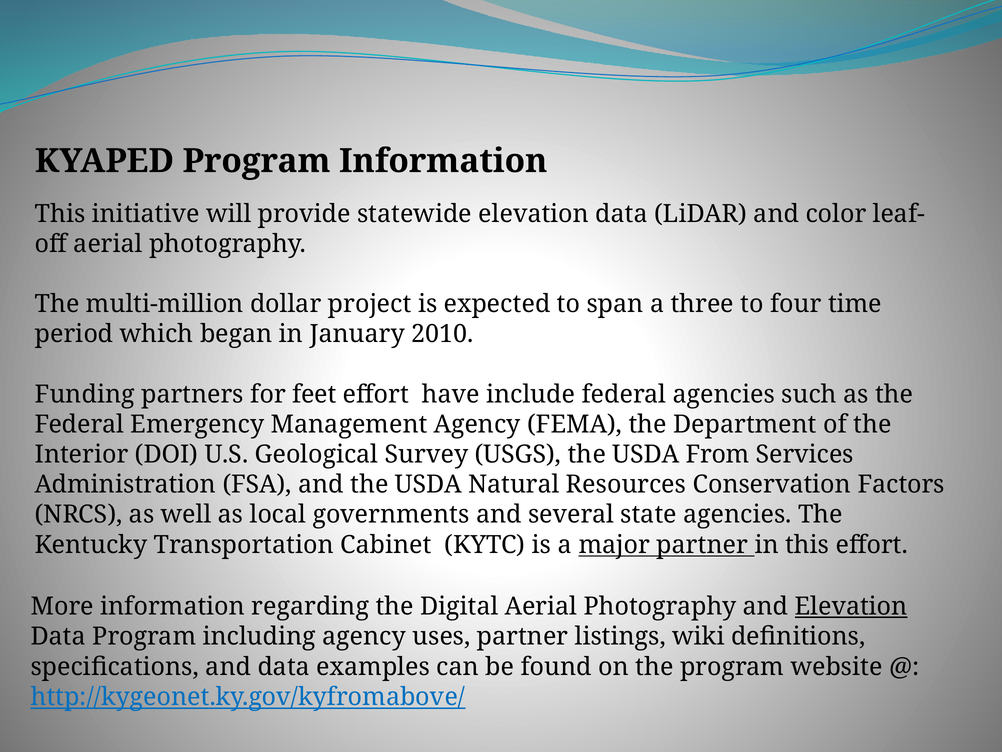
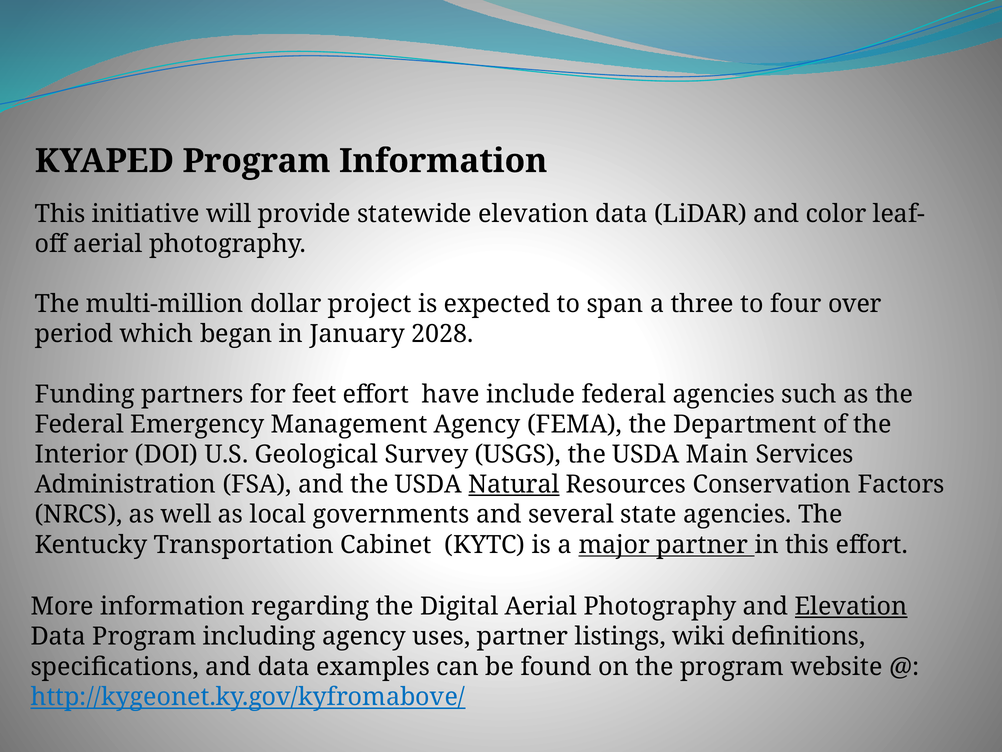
time: time -> over (855, 304)
2010: 2010 -> 2028 (442, 334)
From: From -> Main (717, 454)
Natural underline: none -> present (514, 484)
